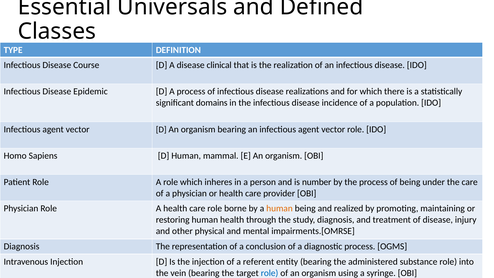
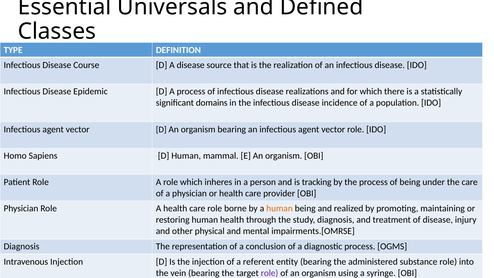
clinical: clinical -> source (219, 65)
number: number -> tracking (317, 182)
role colour: blue -> purple (270, 273)
